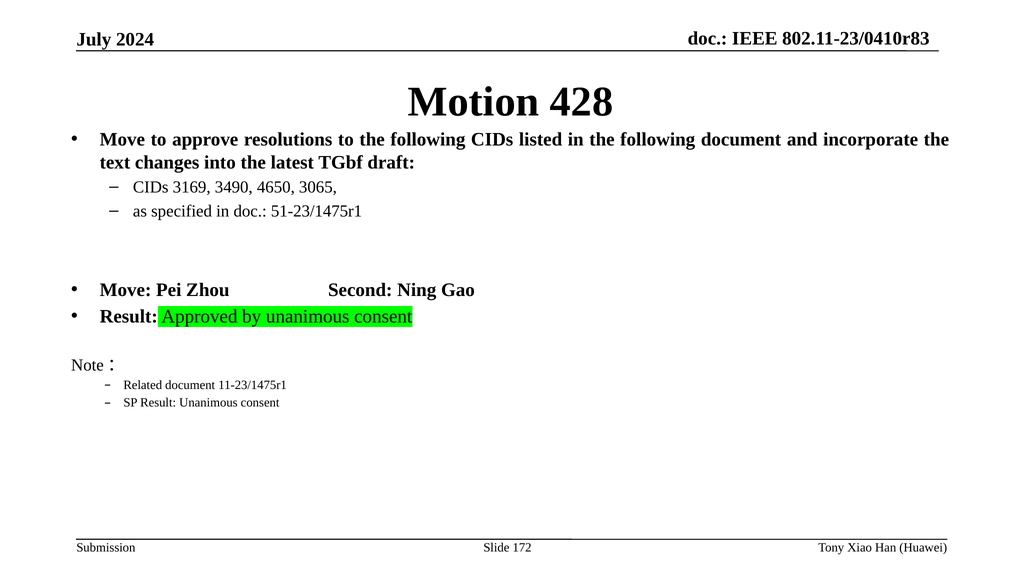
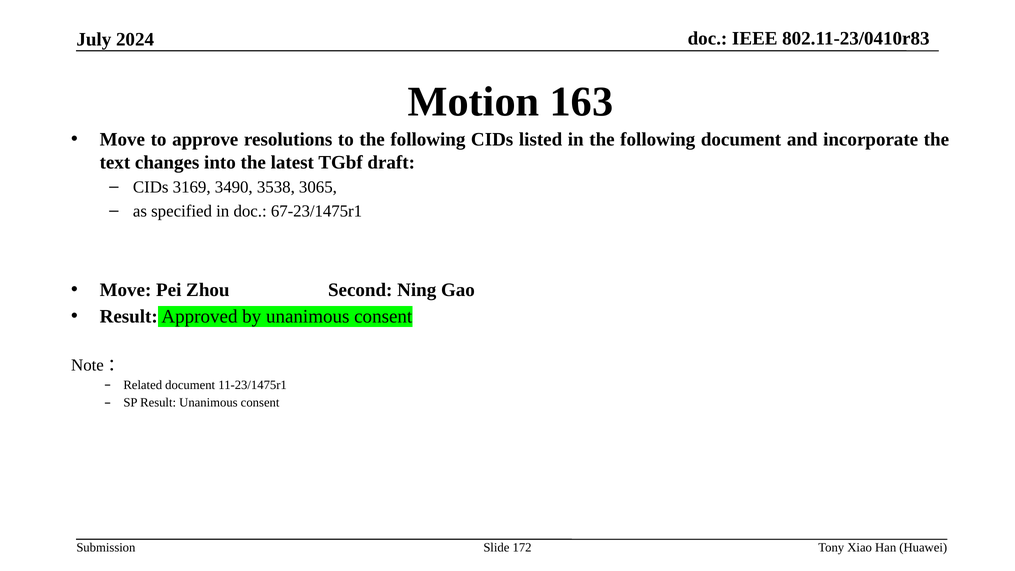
428: 428 -> 163 (582, 102)
4650: 4650 -> 3538 (276, 187)
51-23/1475r1: 51-23/1475r1 -> 67-23/1475r1 (316, 211)
